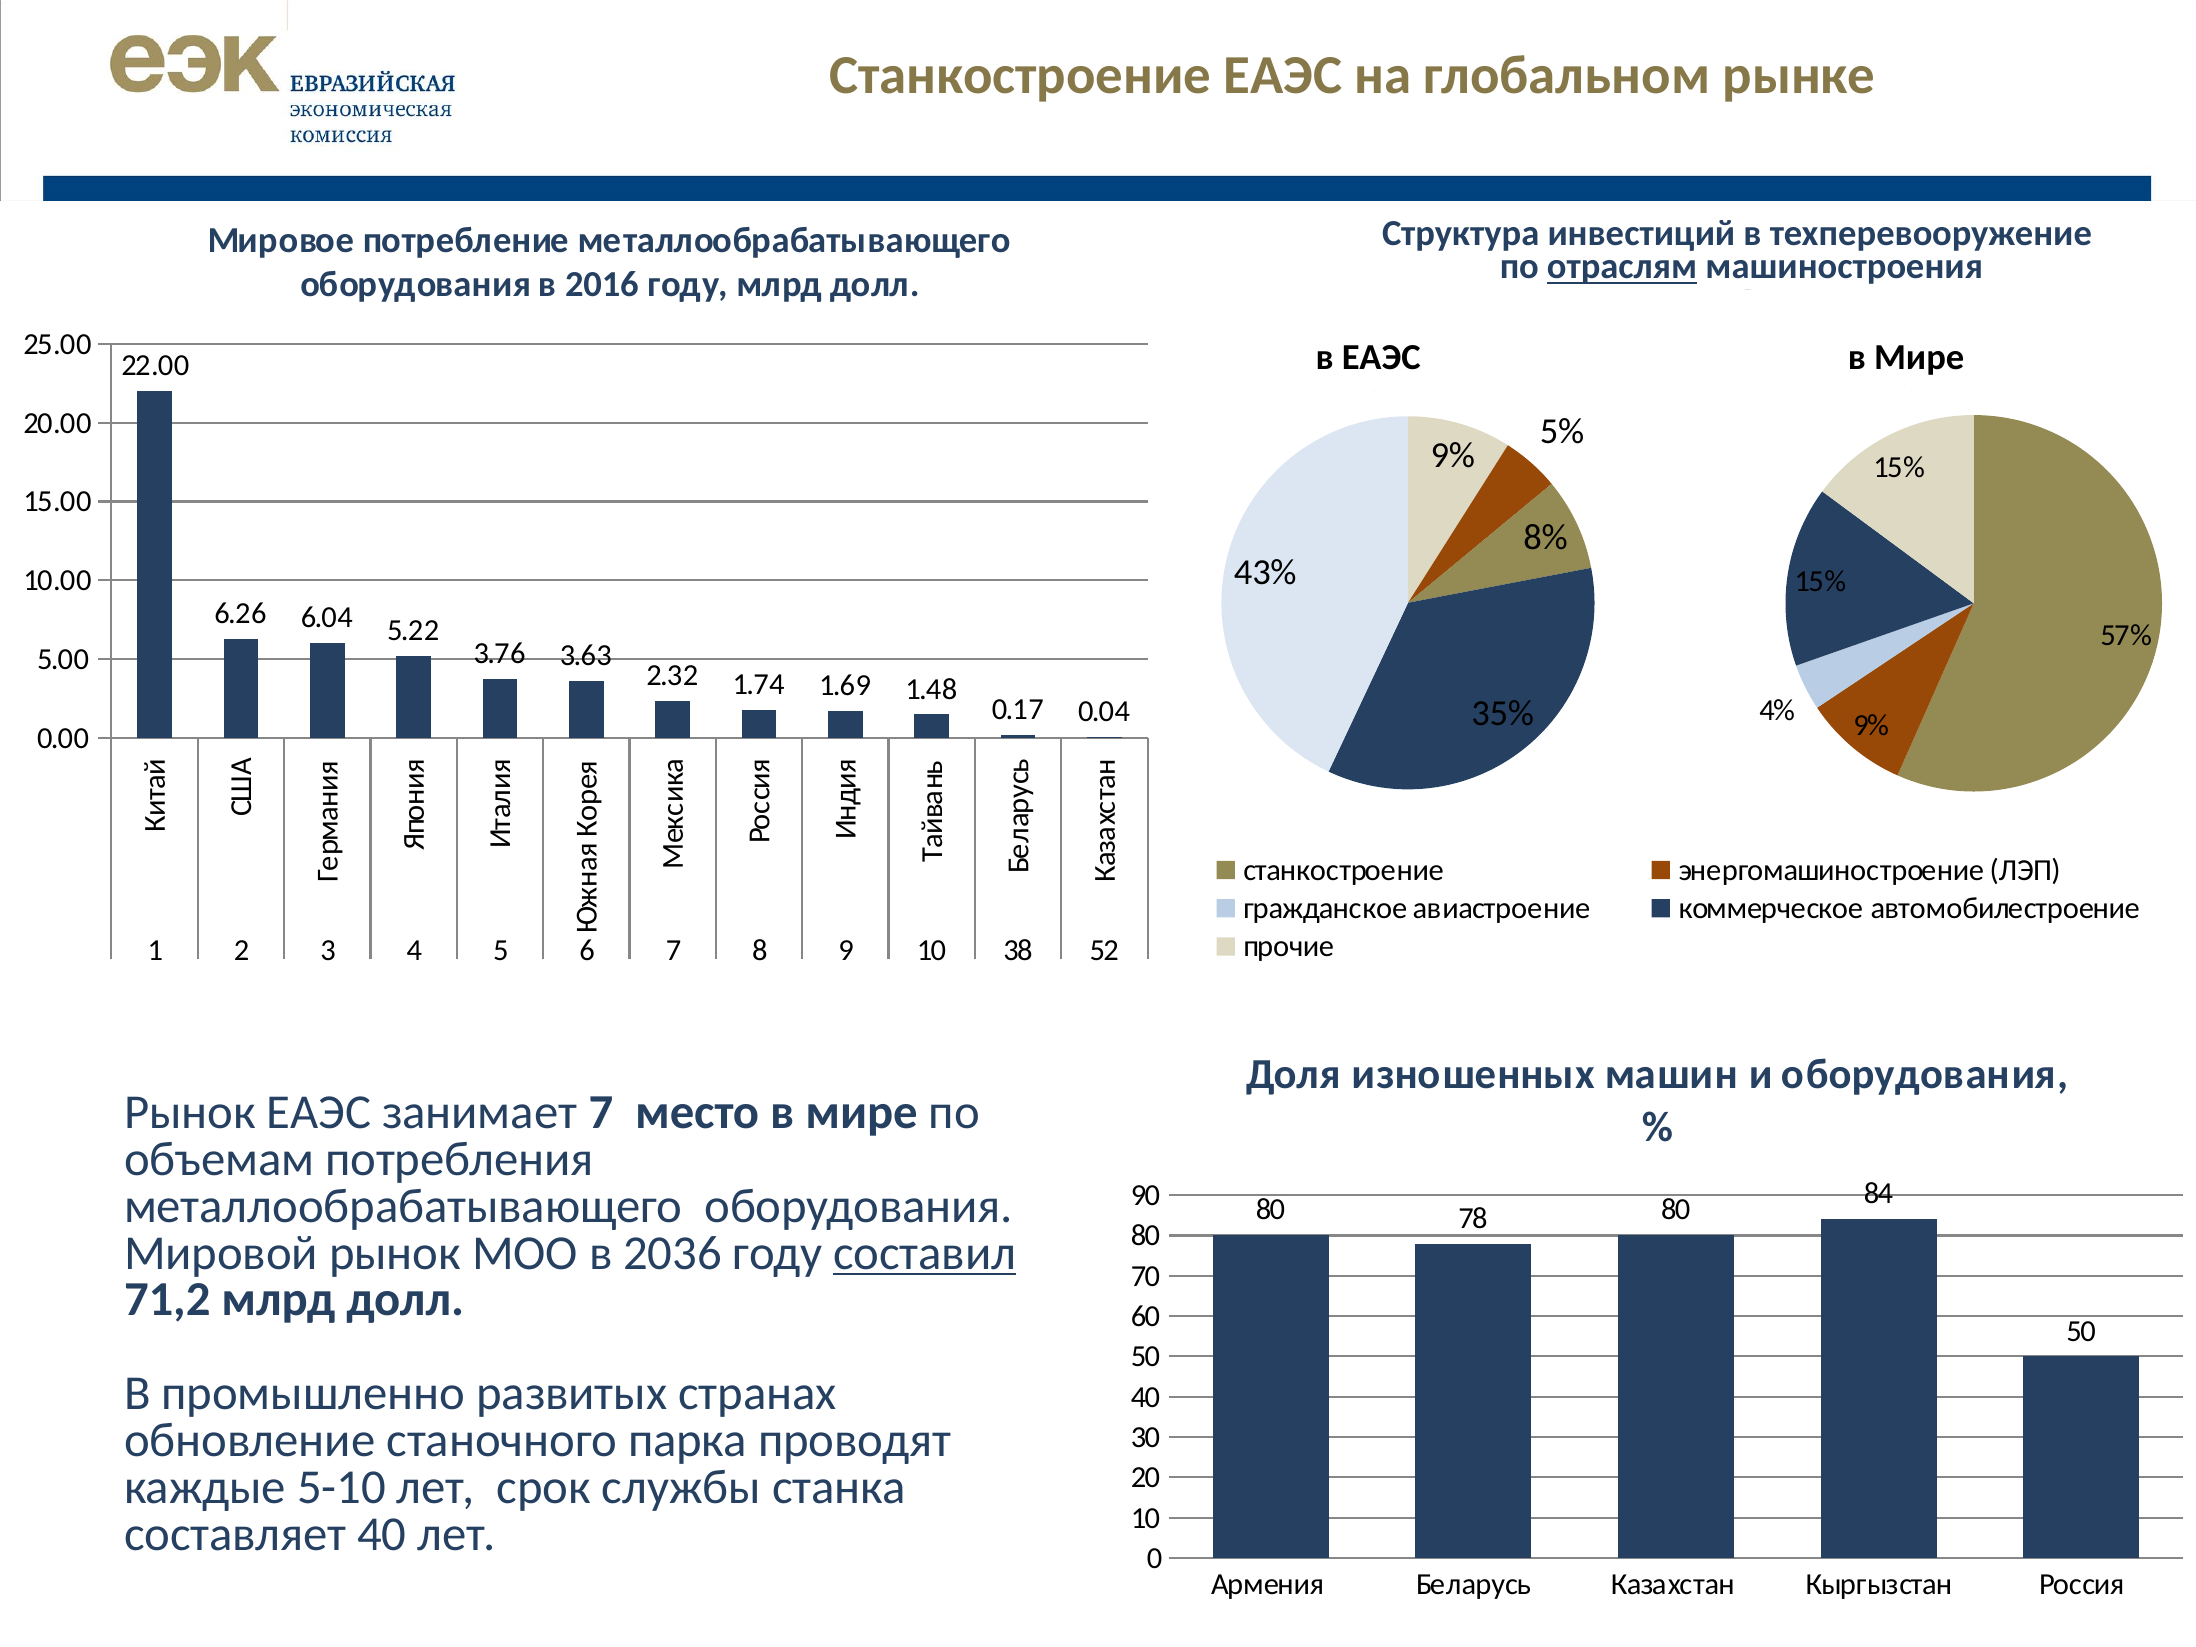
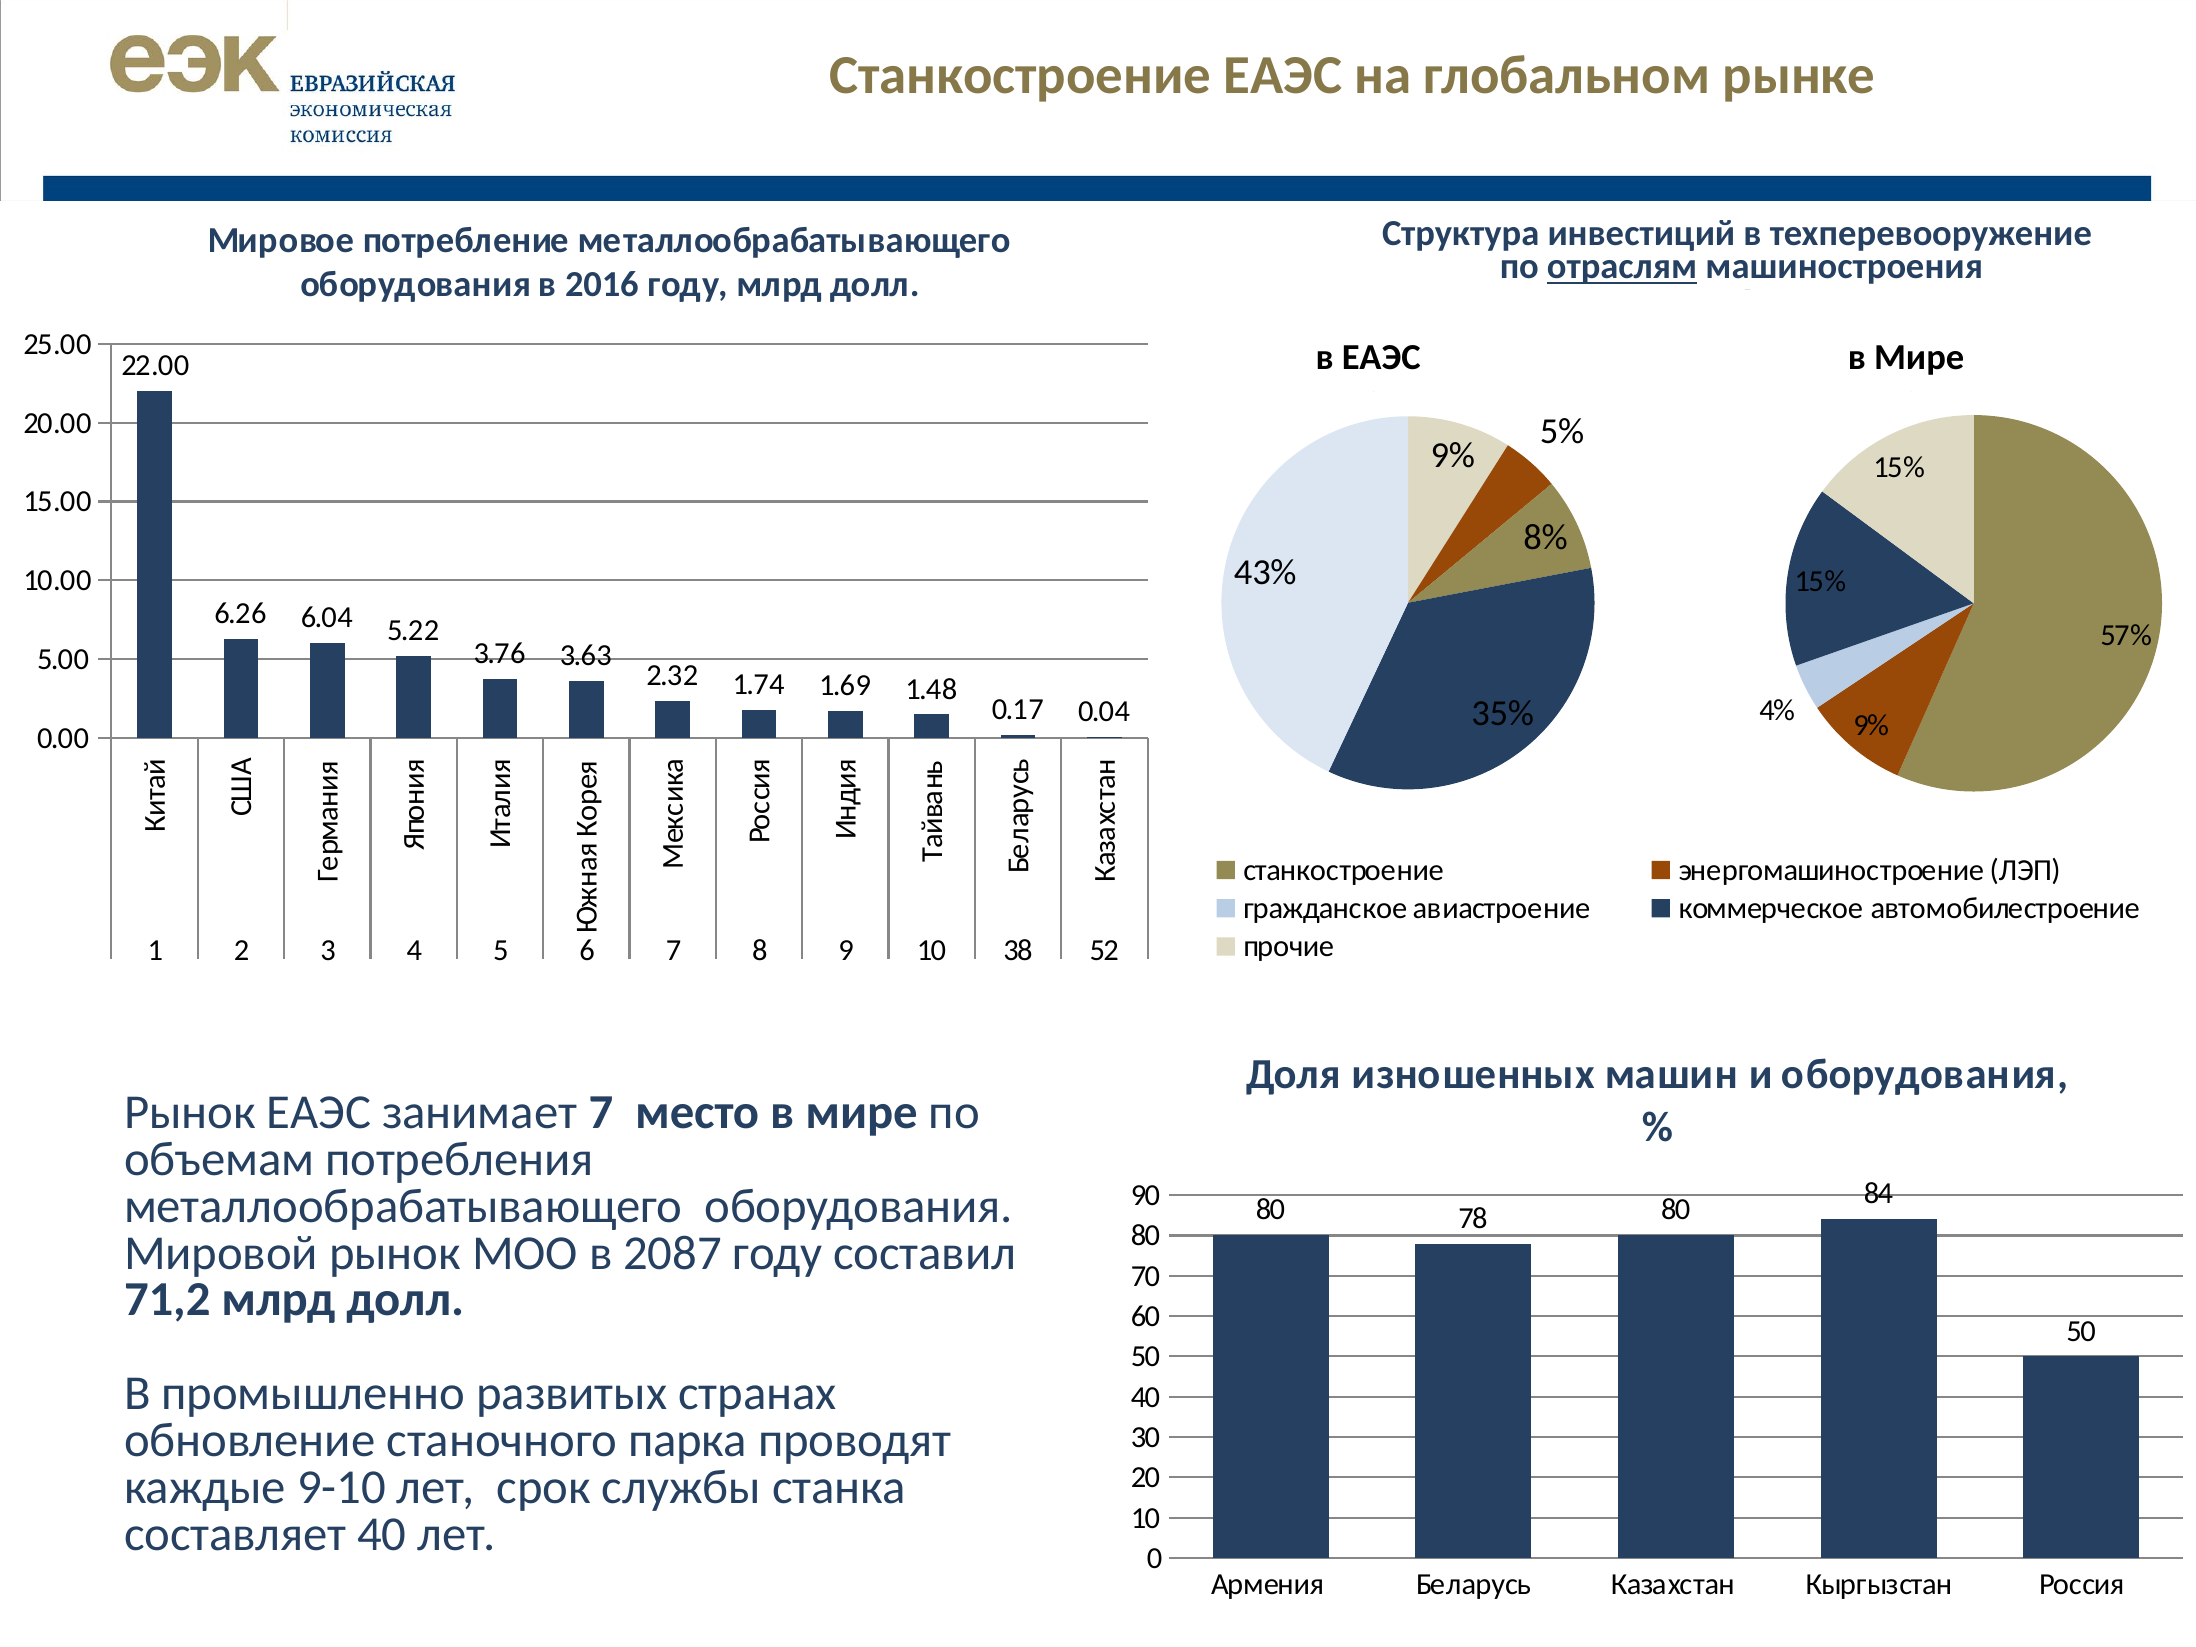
2036: 2036 -> 2087 (673, 1253)
составил underline: present -> none (925, 1253)
5-10: 5-10 -> 9-10 (341, 1487)
